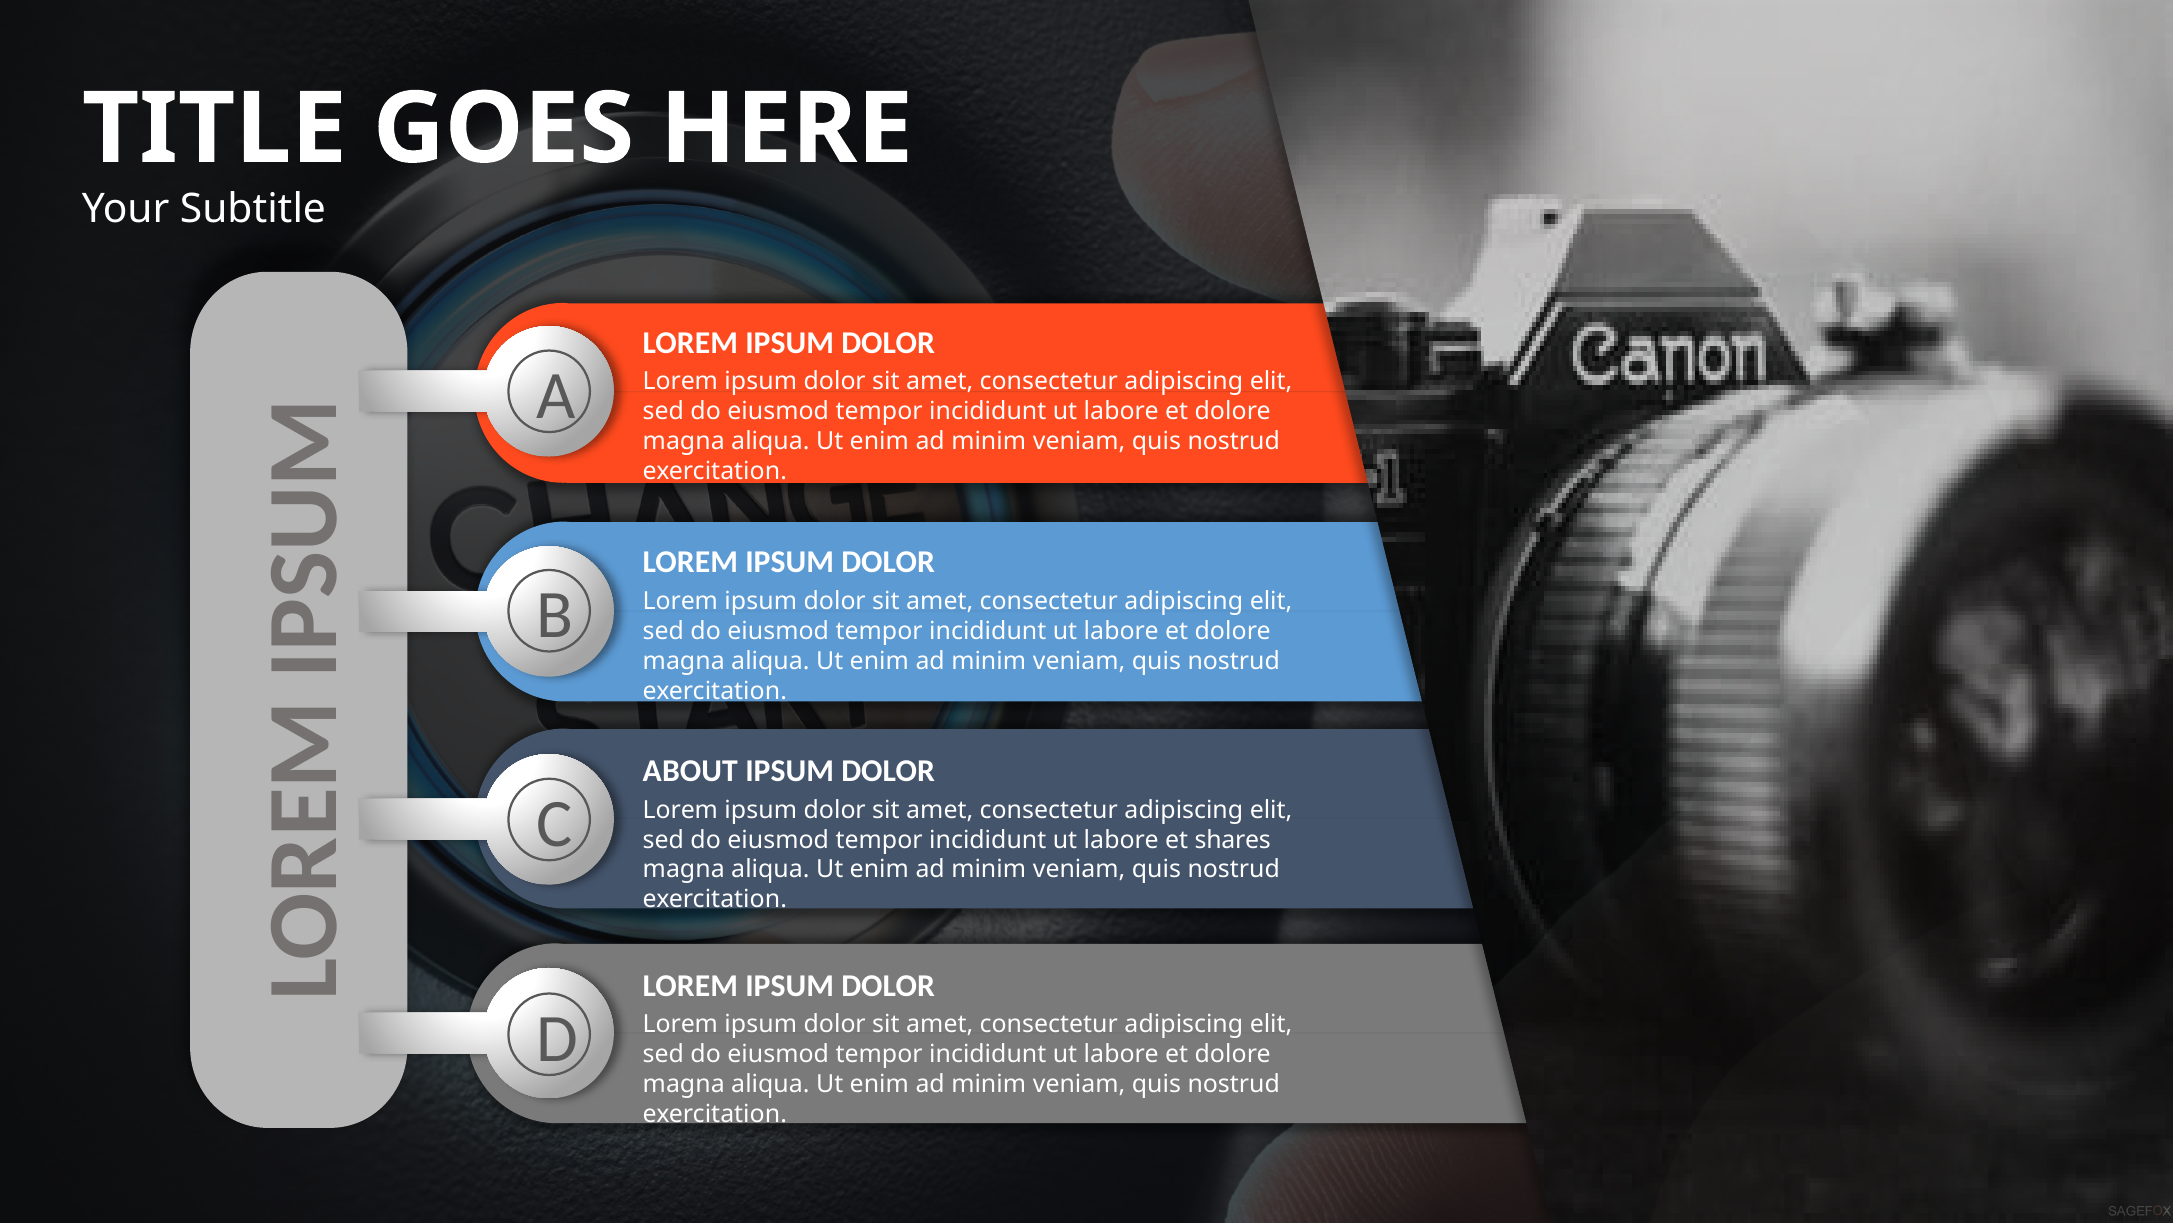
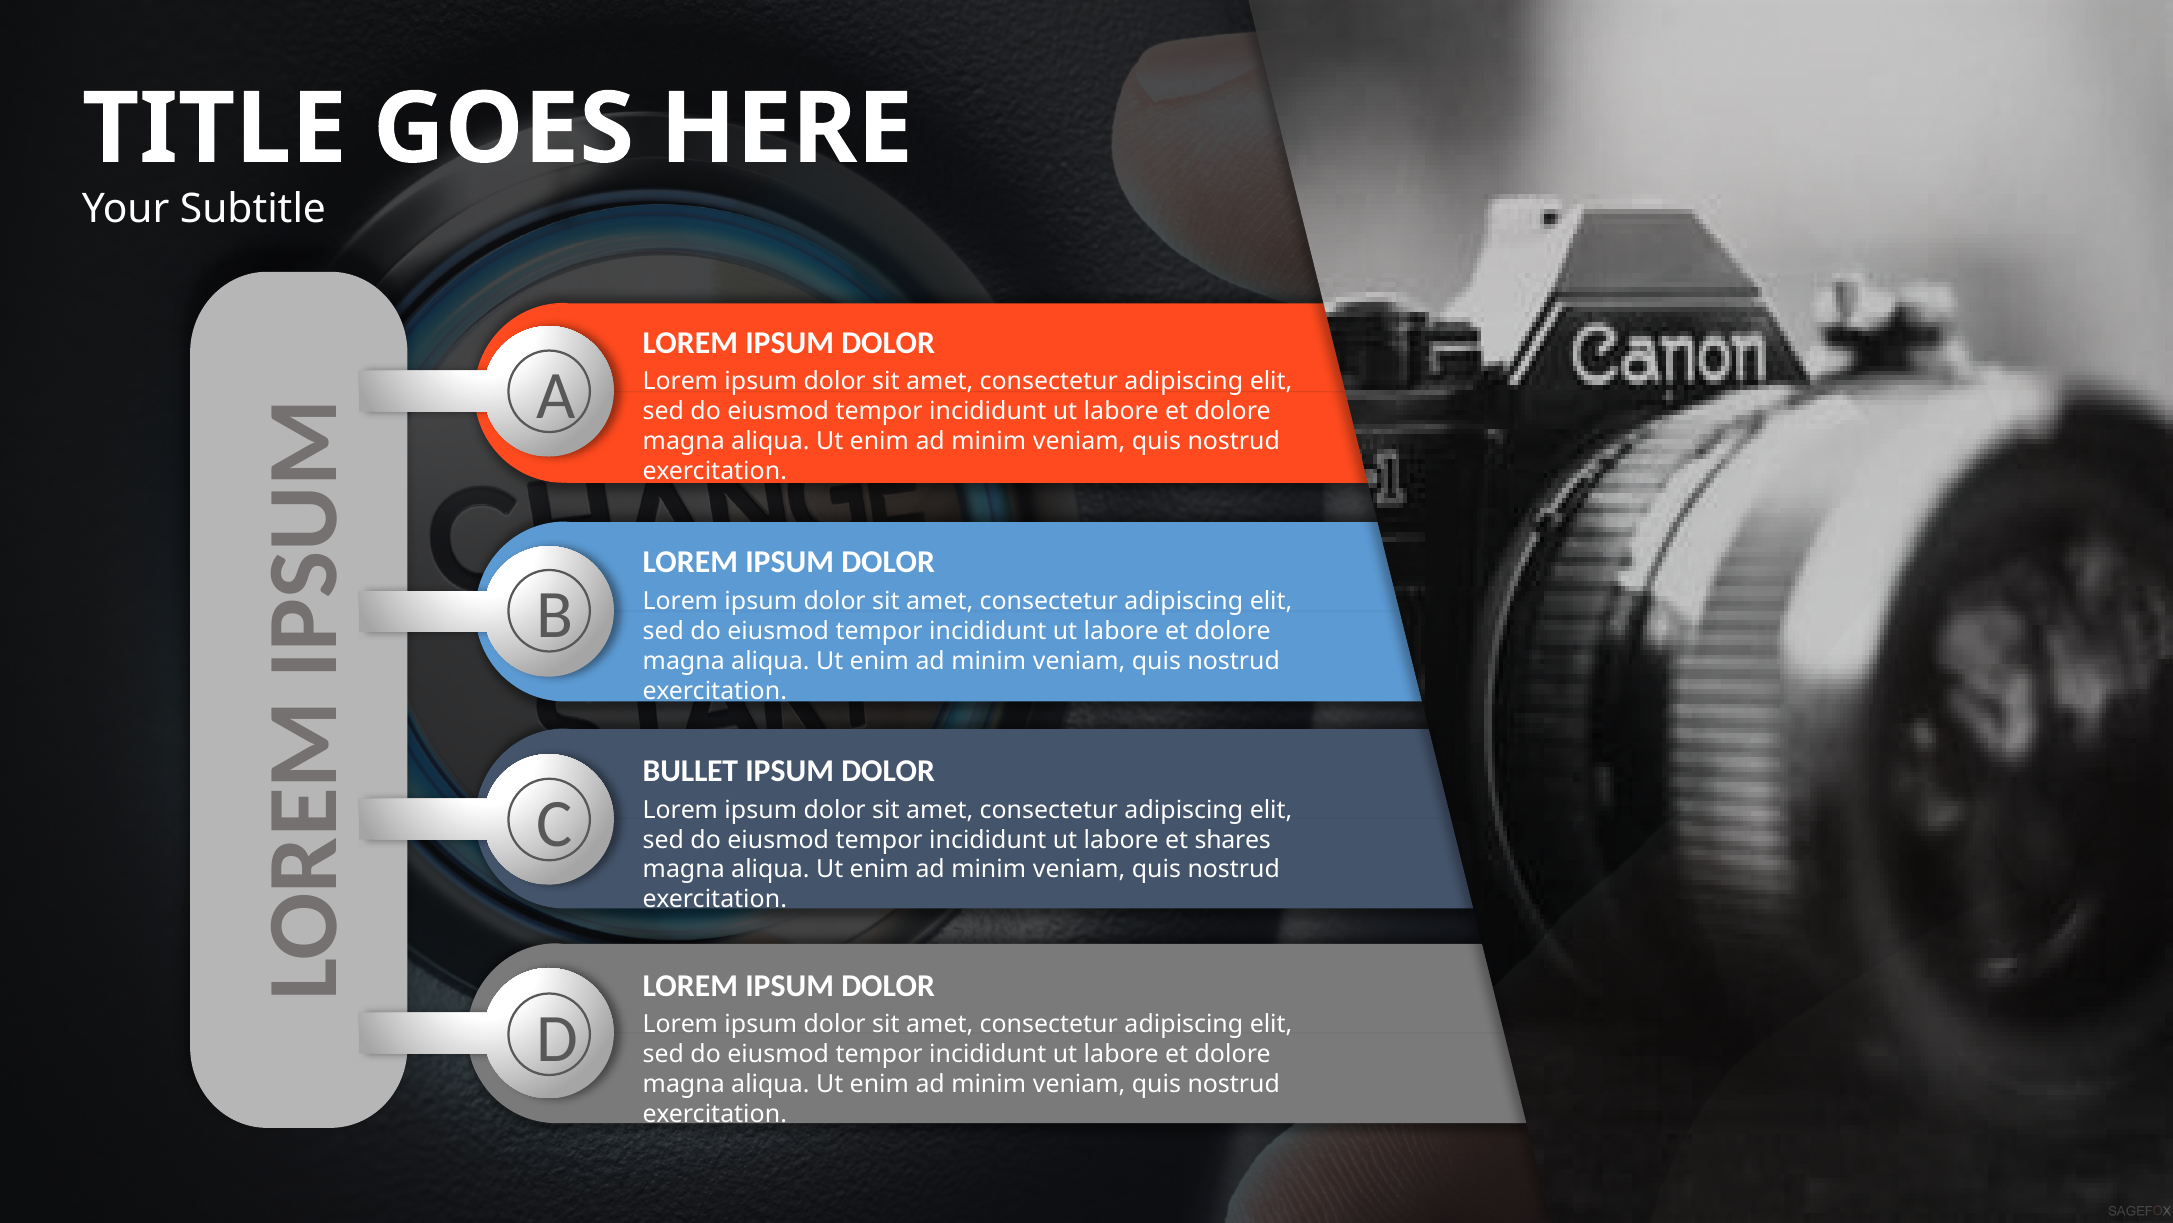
ABOUT: ABOUT -> BULLET (690, 771)
